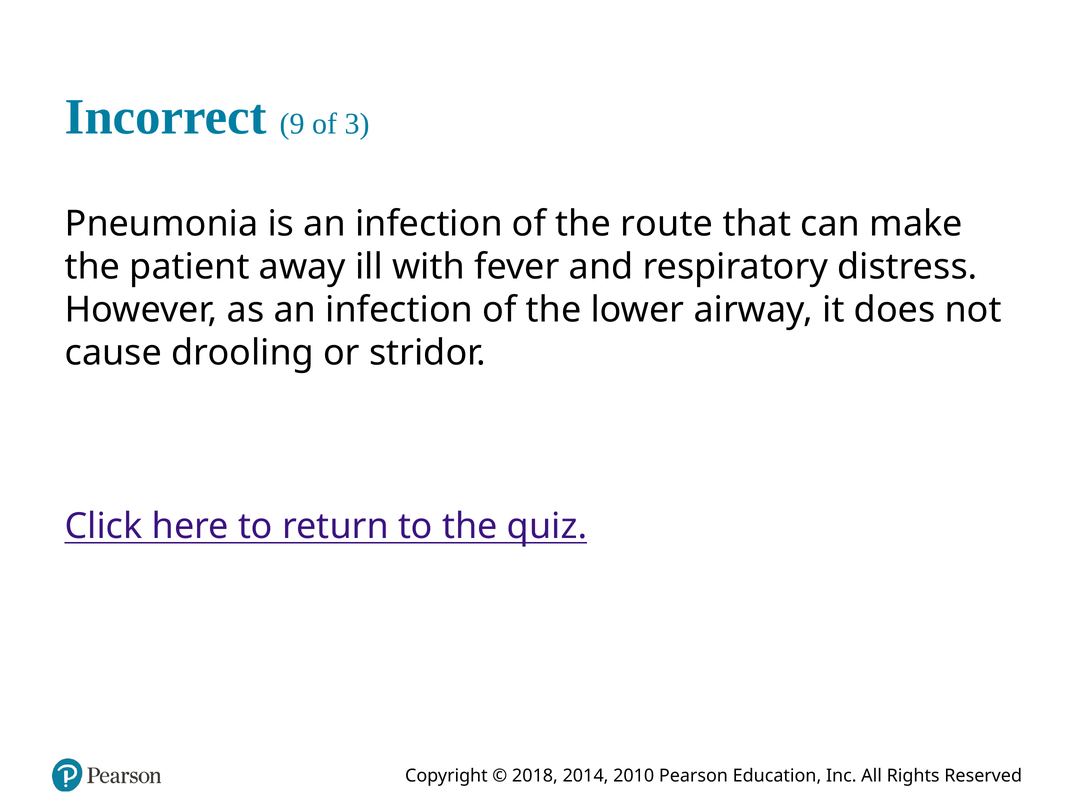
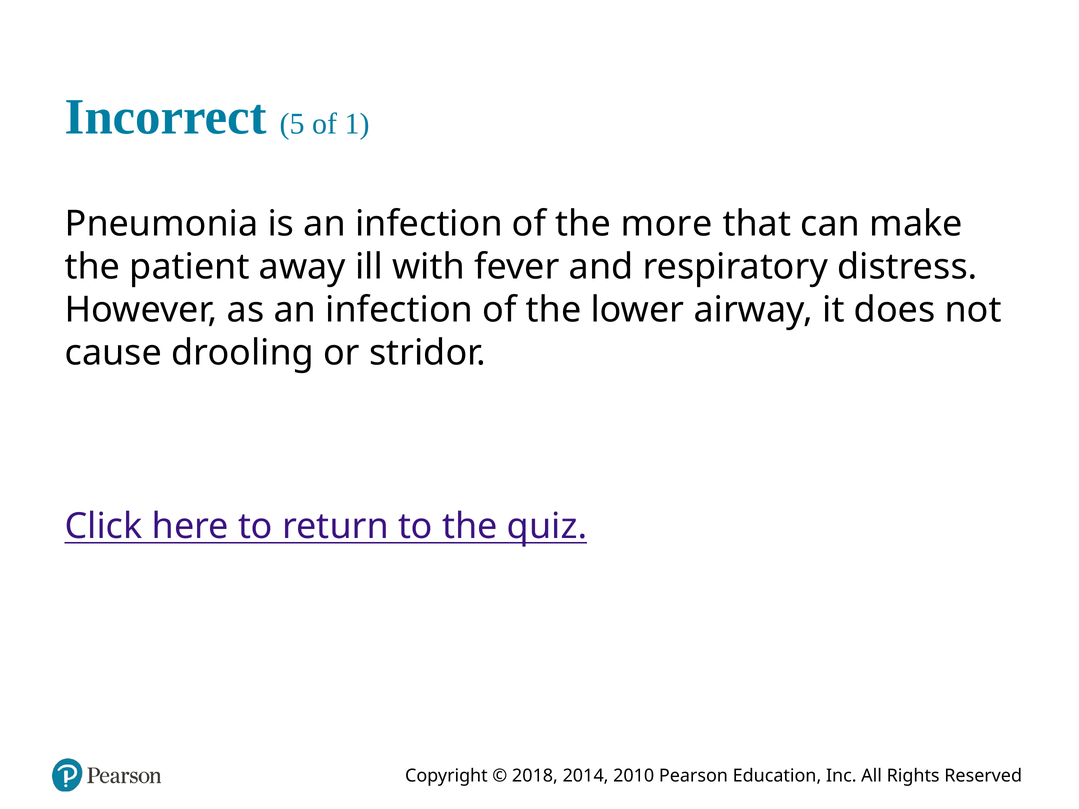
9: 9 -> 5 (292, 124)
3: 3 -> 1 (357, 124)
route: route -> more (667, 224)
